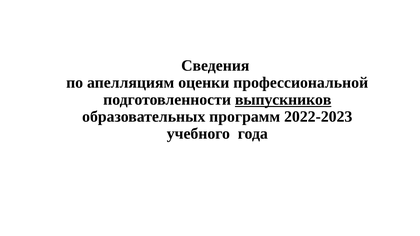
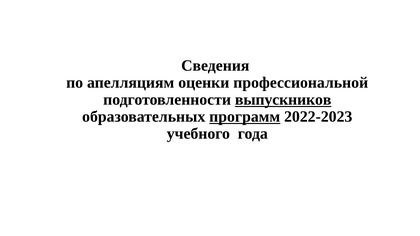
программ underline: none -> present (245, 117)
